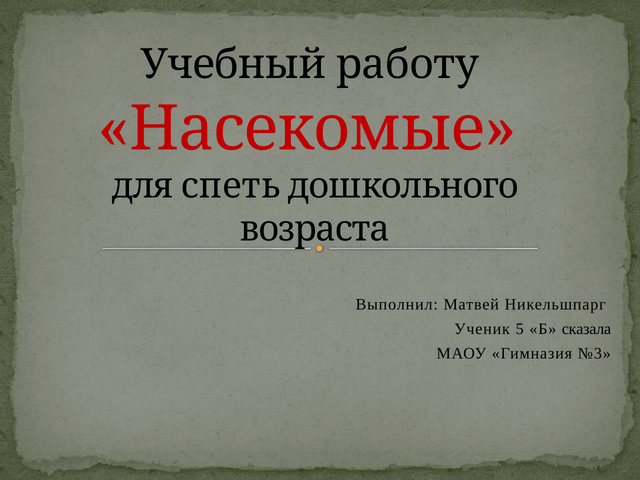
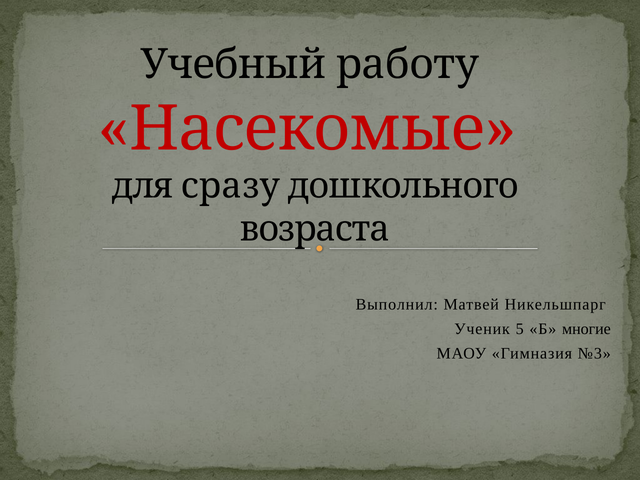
спеть: спеть -> сразу (231, 186)
сказала: сказала -> многие (586, 329)
